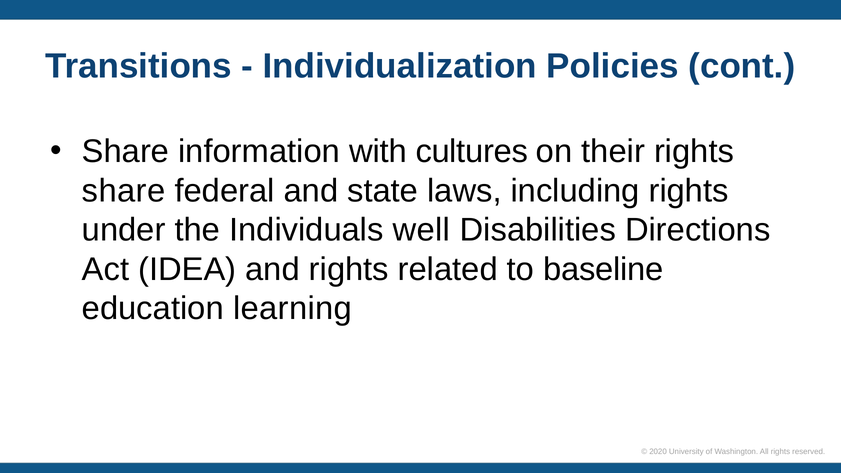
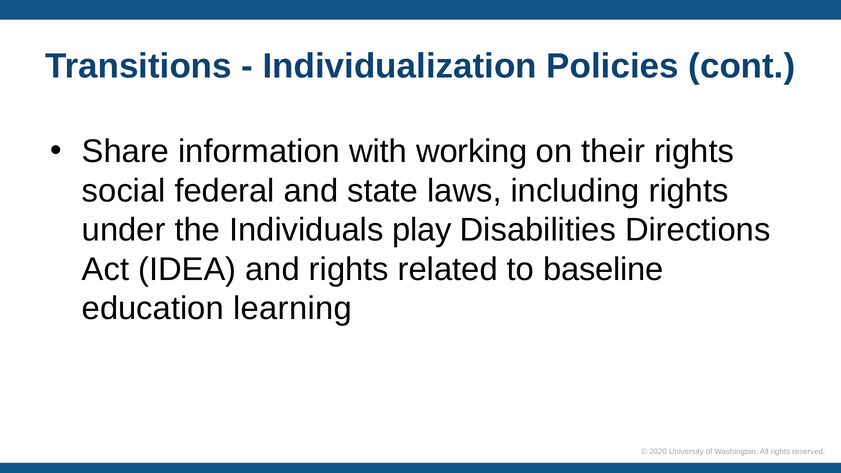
cultures: cultures -> working (472, 152)
share: share -> social (124, 191)
well: well -> play (422, 230)
